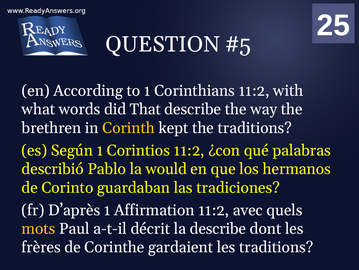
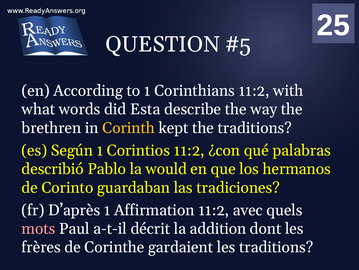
That: That -> Esta (145, 109)
mots colour: yellow -> pink (38, 228)
la describe: describe -> addition (218, 228)
